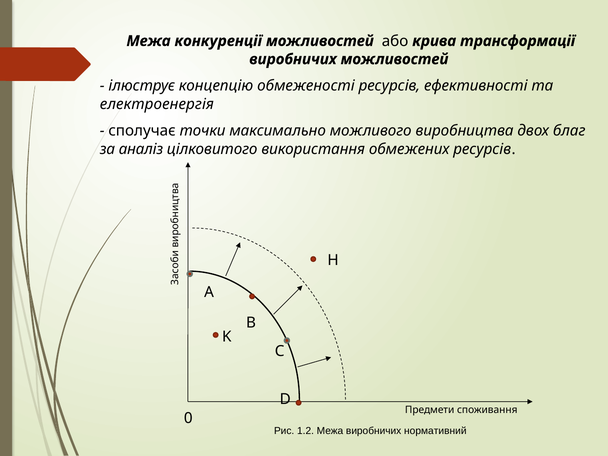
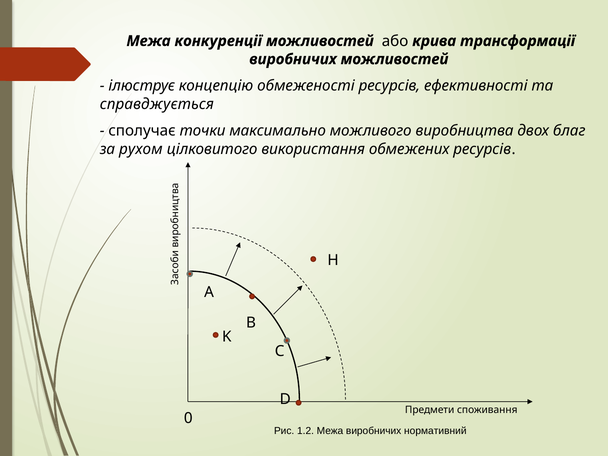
електроенергія: електроенергія -> справджується (157, 104)
аналіз: аналіз -> рухом (141, 149)
